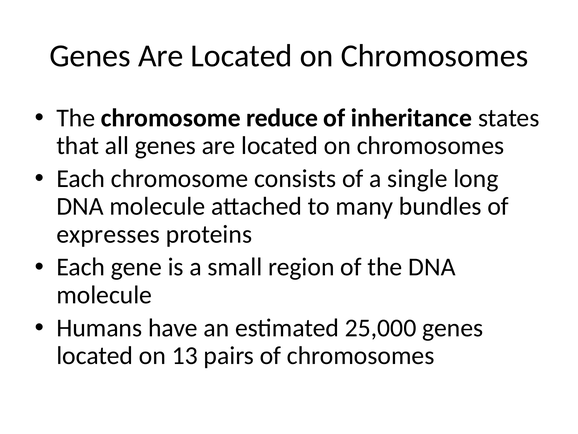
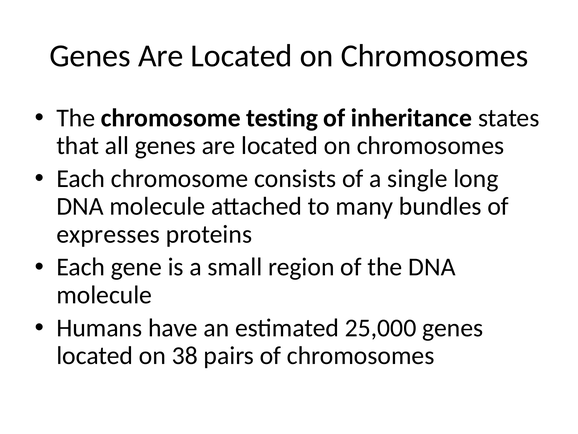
reduce: reduce -> testing (282, 118)
13: 13 -> 38 (185, 355)
